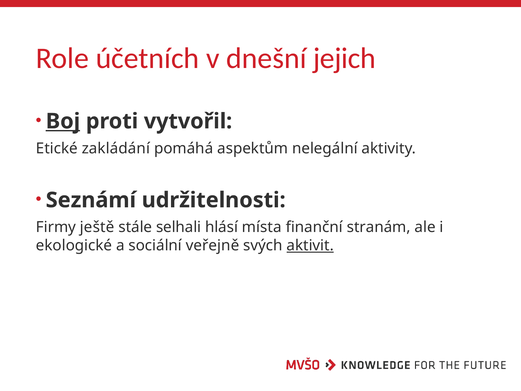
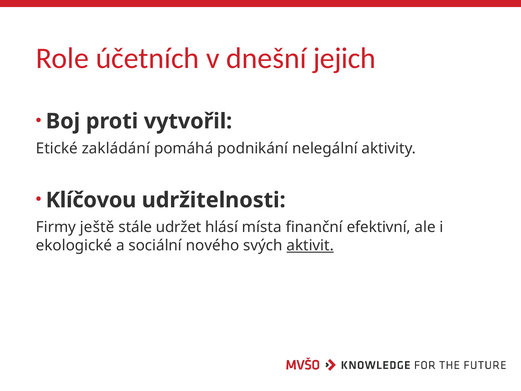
Boj underline: present -> none (63, 121)
aspektům: aspektům -> podnikání (253, 148)
Seznámí: Seznámí -> Klíčovou (91, 200)
selhali: selhali -> udržet (179, 227)
stranám: stranám -> efektivní (379, 227)
veřejně: veřejně -> nového (213, 245)
